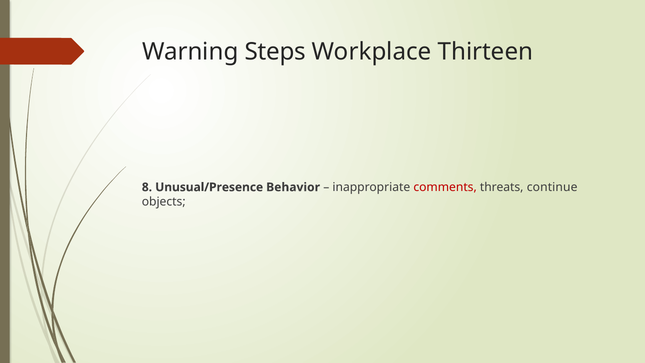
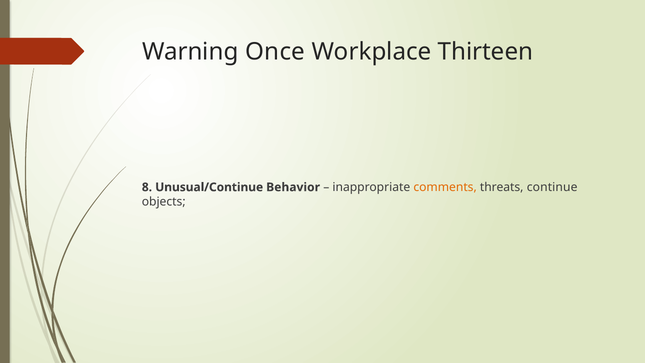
Steps: Steps -> Once (275, 52)
Unusual/Presence: Unusual/Presence -> Unusual/Continue (209, 187)
comments colour: red -> orange (445, 187)
